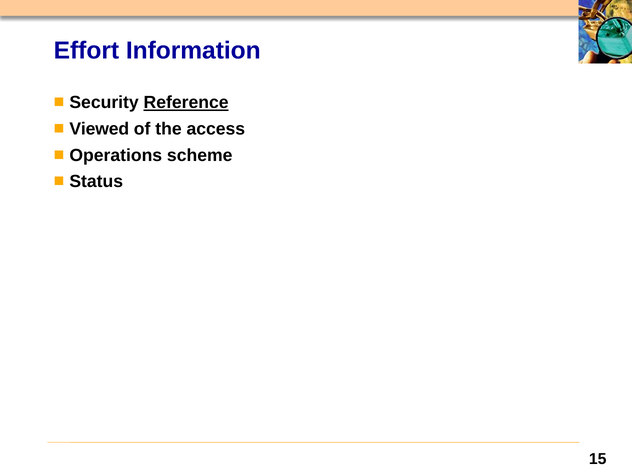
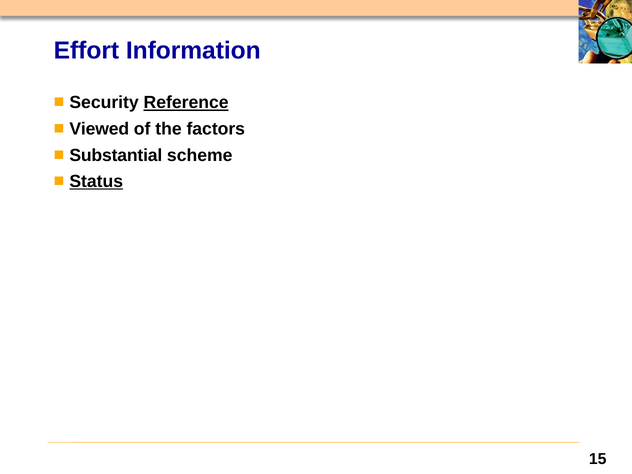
access: access -> factors (216, 129)
Operations: Operations -> Substantial (116, 155)
Status underline: none -> present (96, 182)
